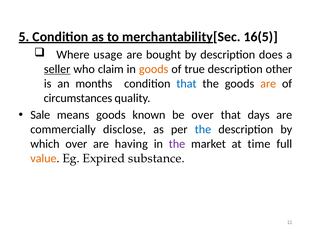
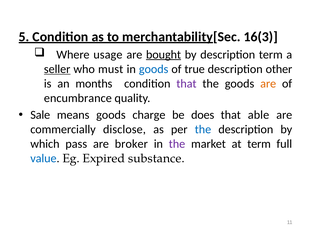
16(5: 16(5 -> 16(3 (261, 37)
bought underline: none -> present (164, 55)
description does: does -> term (271, 55)
claim: claim -> must (111, 69)
goods colour: orange -> blue (154, 69)
that colour: blue -> purple (186, 84)
circumstances: circumstances -> encumbrance (78, 98)
known: known -> charge (149, 115)
be over: over -> does (203, 115)
days: days -> able (259, 115)
which over: over -> pass (76, 144)
having: having -> broker (131, 144)
at time: time -> term (259, 144)
value colour: orange -> blue (43, 159)
